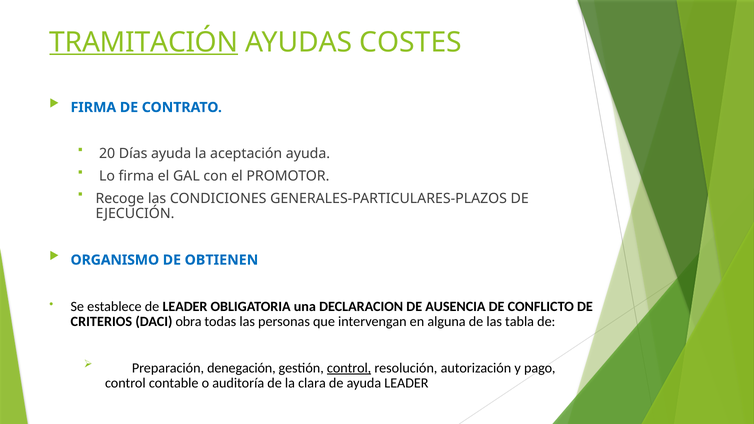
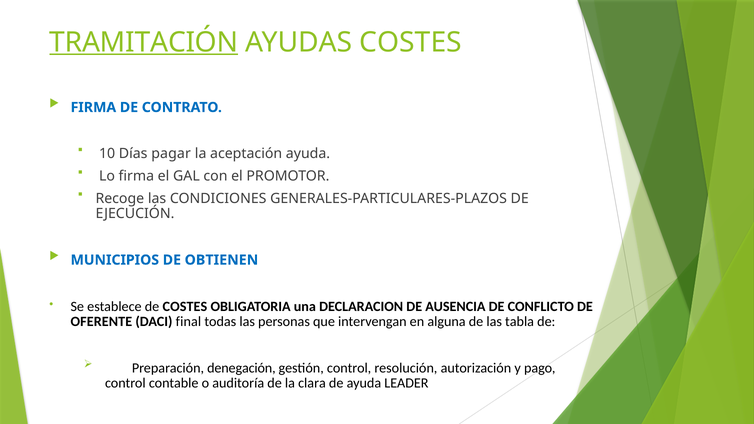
20: 20 -> 10 (107, 154)
Días ayuda: ayuda -> pagar (171, 154)
ORGANISMO: ORGANISMO -> MUNICIPIOS (115, 260)
de LEADER: LEADER -> COSTES (185, 306)
CRITERIOS: CRITERIOS -> OFERENTE (101, 322)
obra: obra -> final (188, 322)
control underline: present -> none (349, 368)
